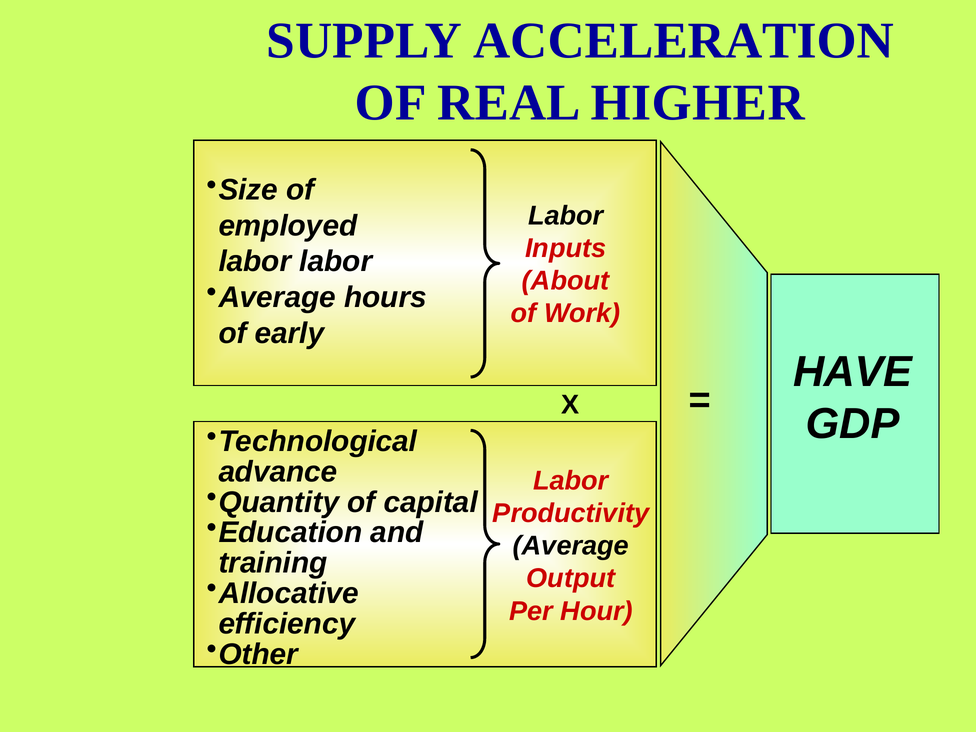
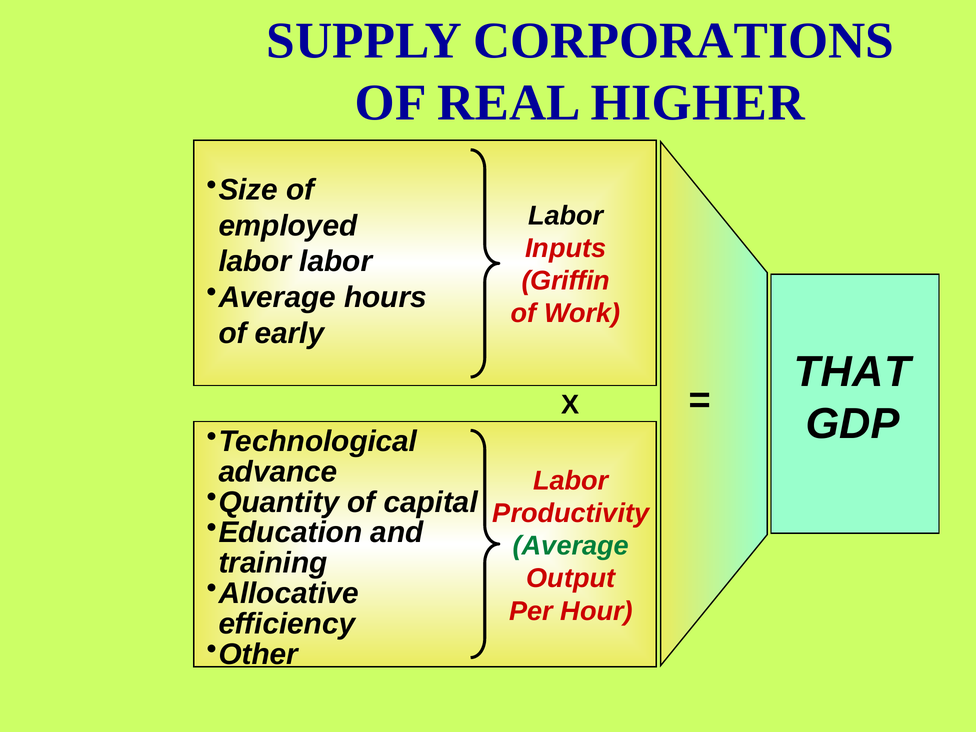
ACCELERATION: ACCELERATION -> CORPORATIONS (684, 41)
About: About -> Griffin (566, 281)
HAVE: HAVE -> THAT (852, 372)
Average colour: black -> green (571, 546)
